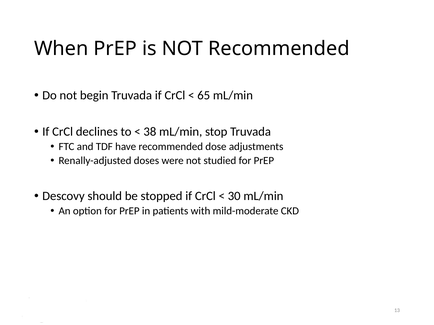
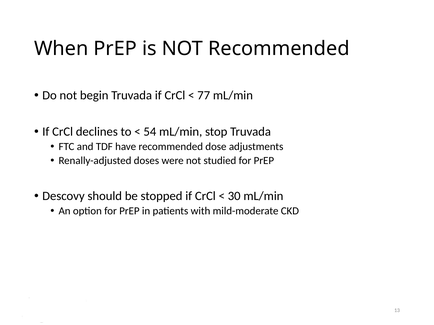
65: 65 -> 77 (204, 96)
38: 38 -> 54 (150, 132)
